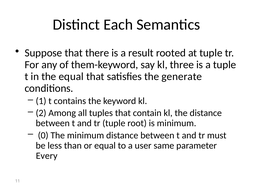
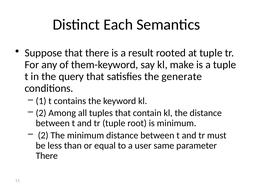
three: three -> make (182, 65)
the equal: equal -> query (71, 76)
0: 0 -> 2 (43, 135)
Every: Every -> There (47, 156)
